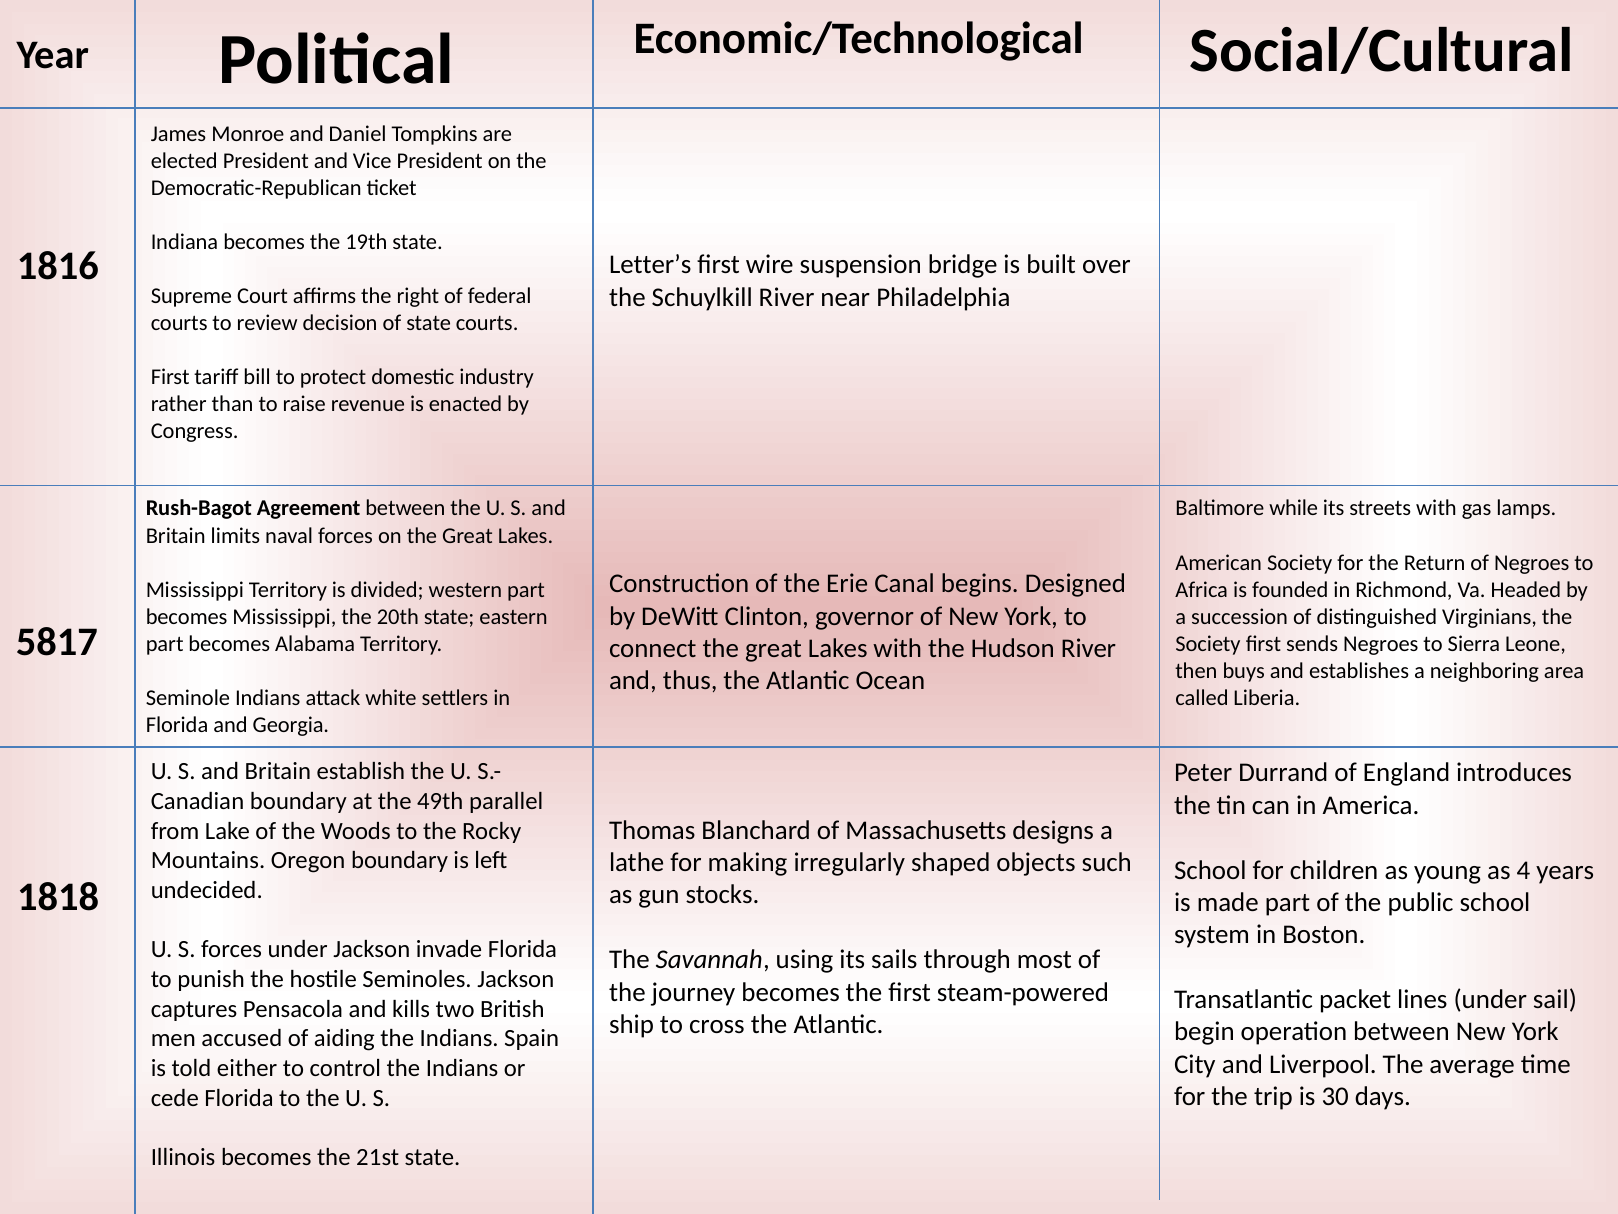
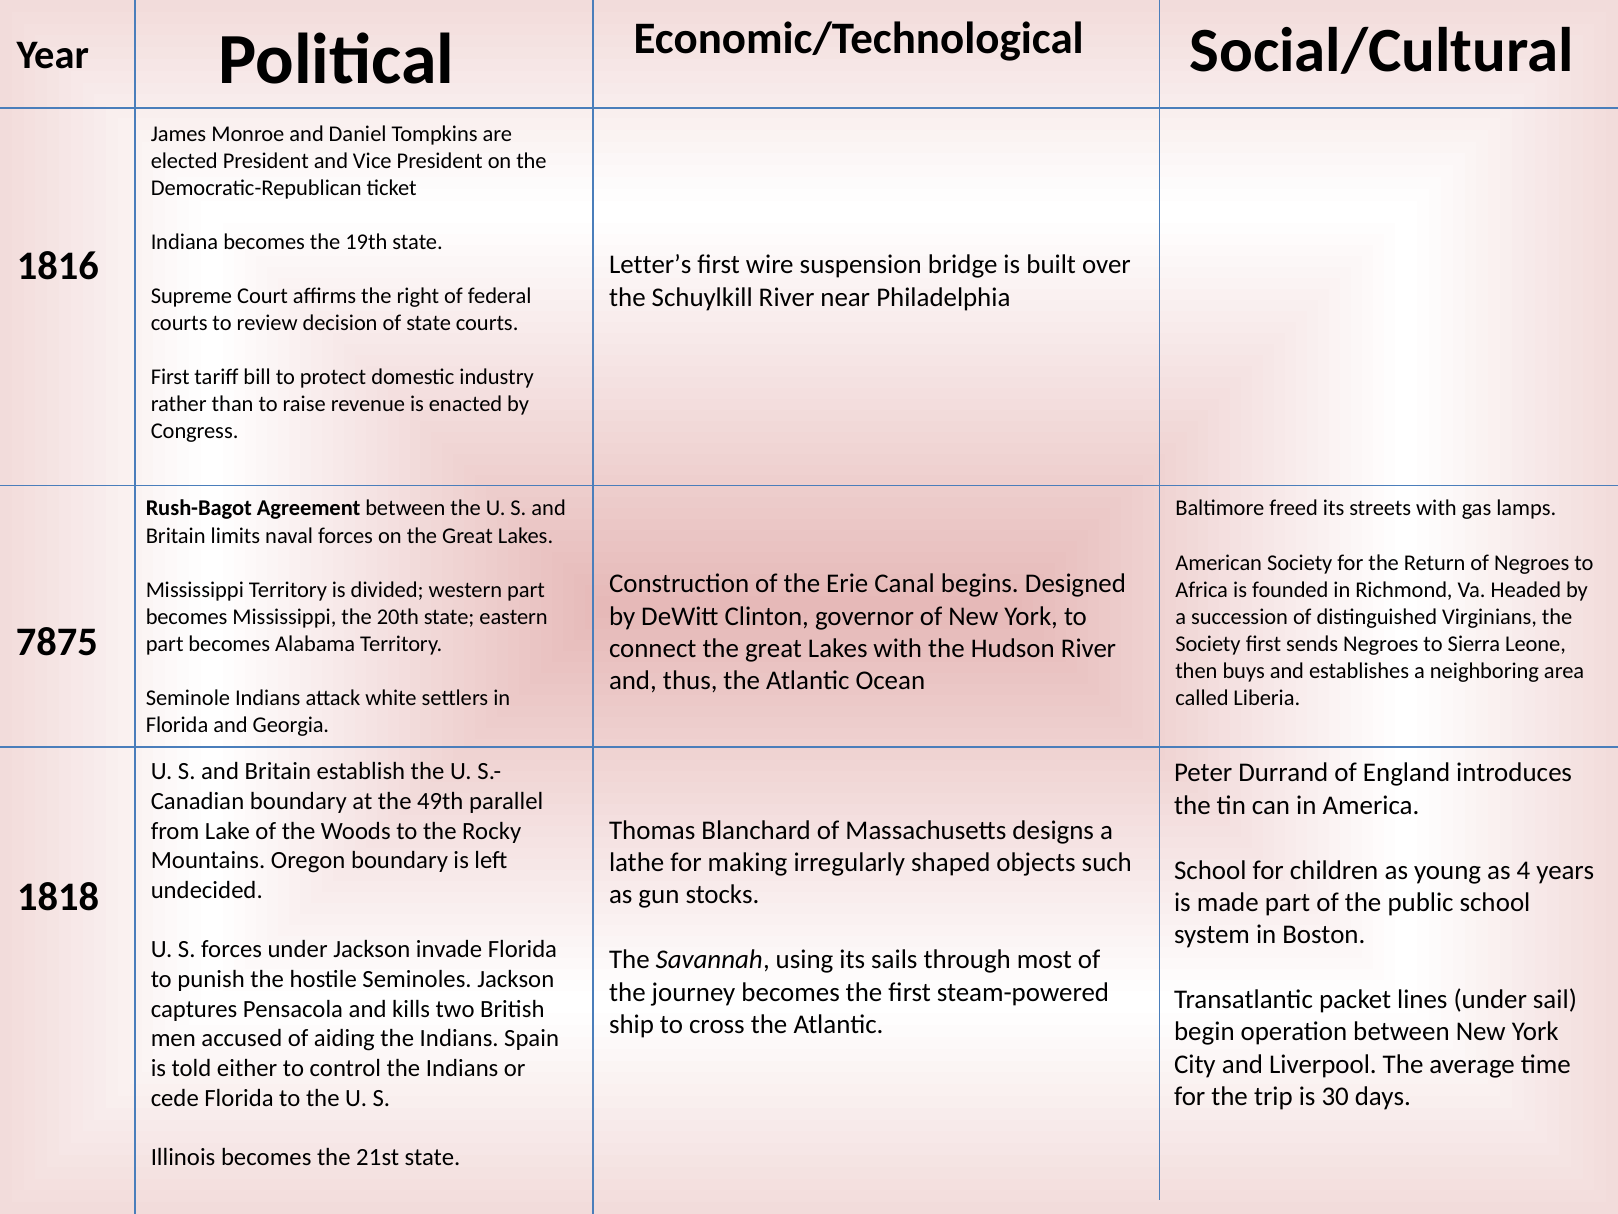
while: while -> freed (1294, 508)
5817: 5817 -> 7875 (57, 642)
